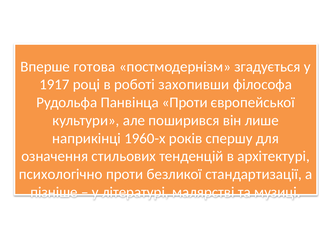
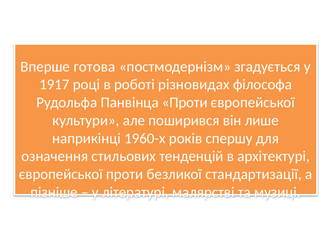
захопивши: захопивши -> різновидах (194, 85)
психологічно: психологічно -> європейської (61, 174)
